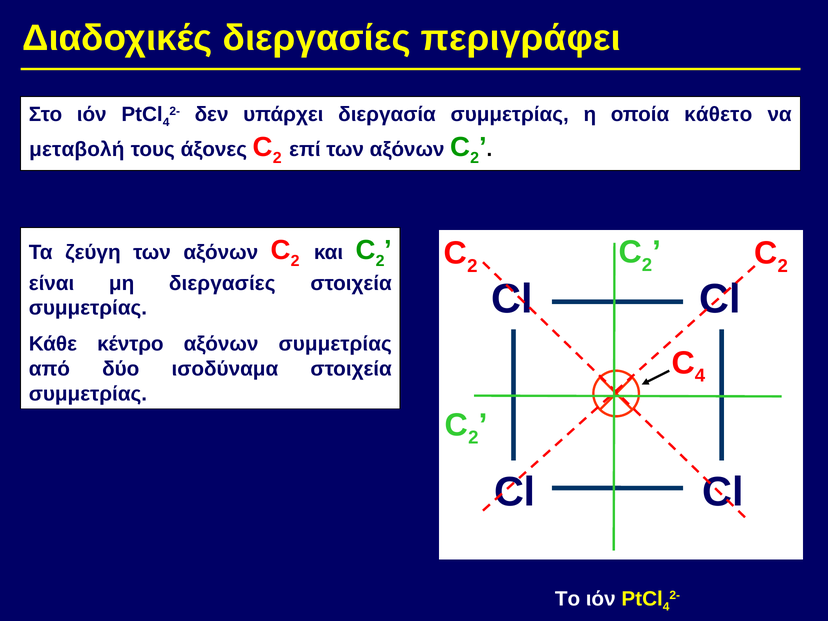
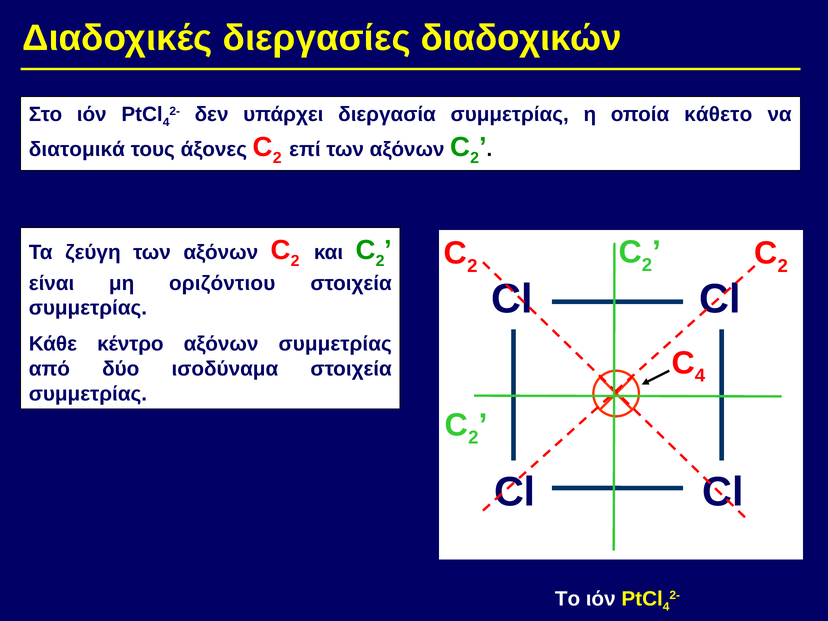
περιγράφει: περιγράφει -> διαδοχικών (521, 38)
μεταβολή: μεταβολή -> διατομικά (77, 150)
μη διεργασίες: διεργασίες -> οριζόντιου (222, 283)
